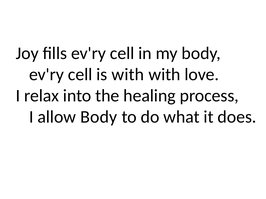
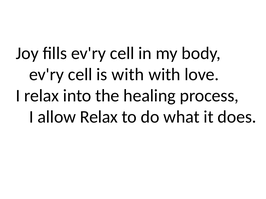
allow Body: Body -> Relax (99, 117)
